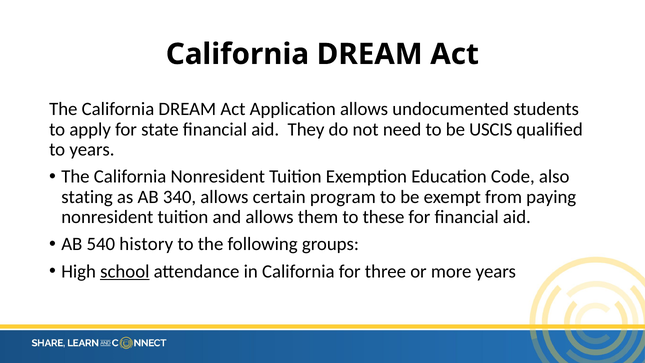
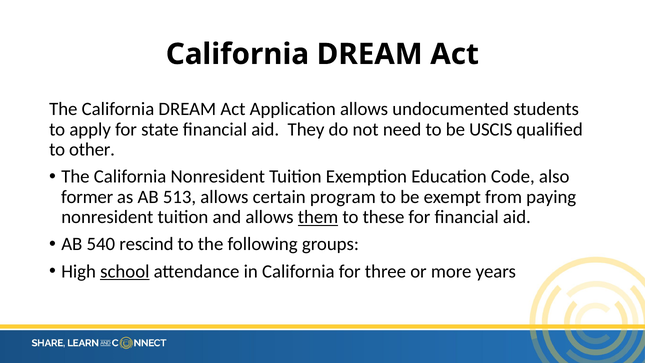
to years: years -> other (92, 150)
stating: stating -> former (87, 197)
340: 340 -> 513 (179, 197)
them underline: none -> present (318, 217)
history: history -> rescind (146, 244)
